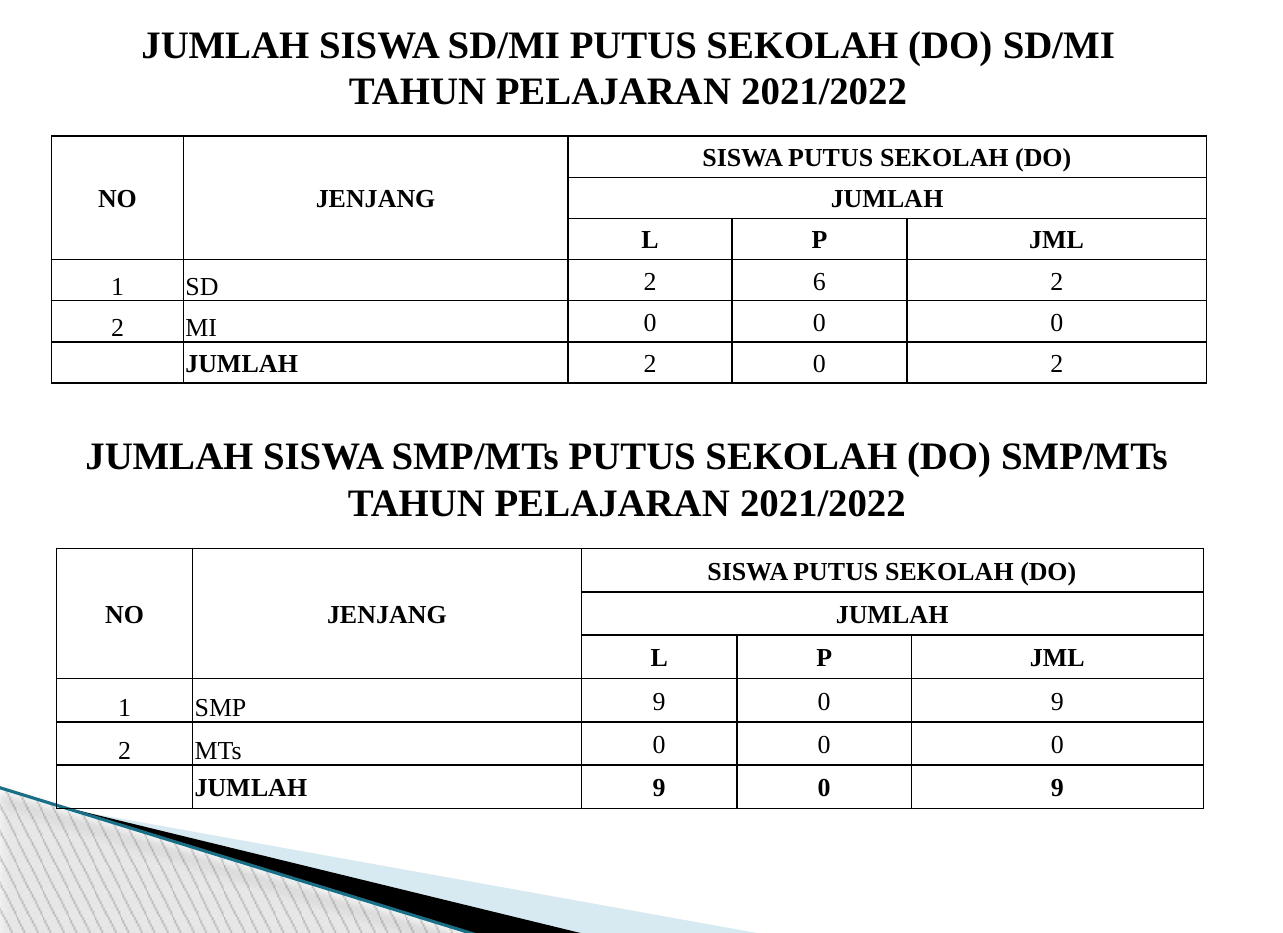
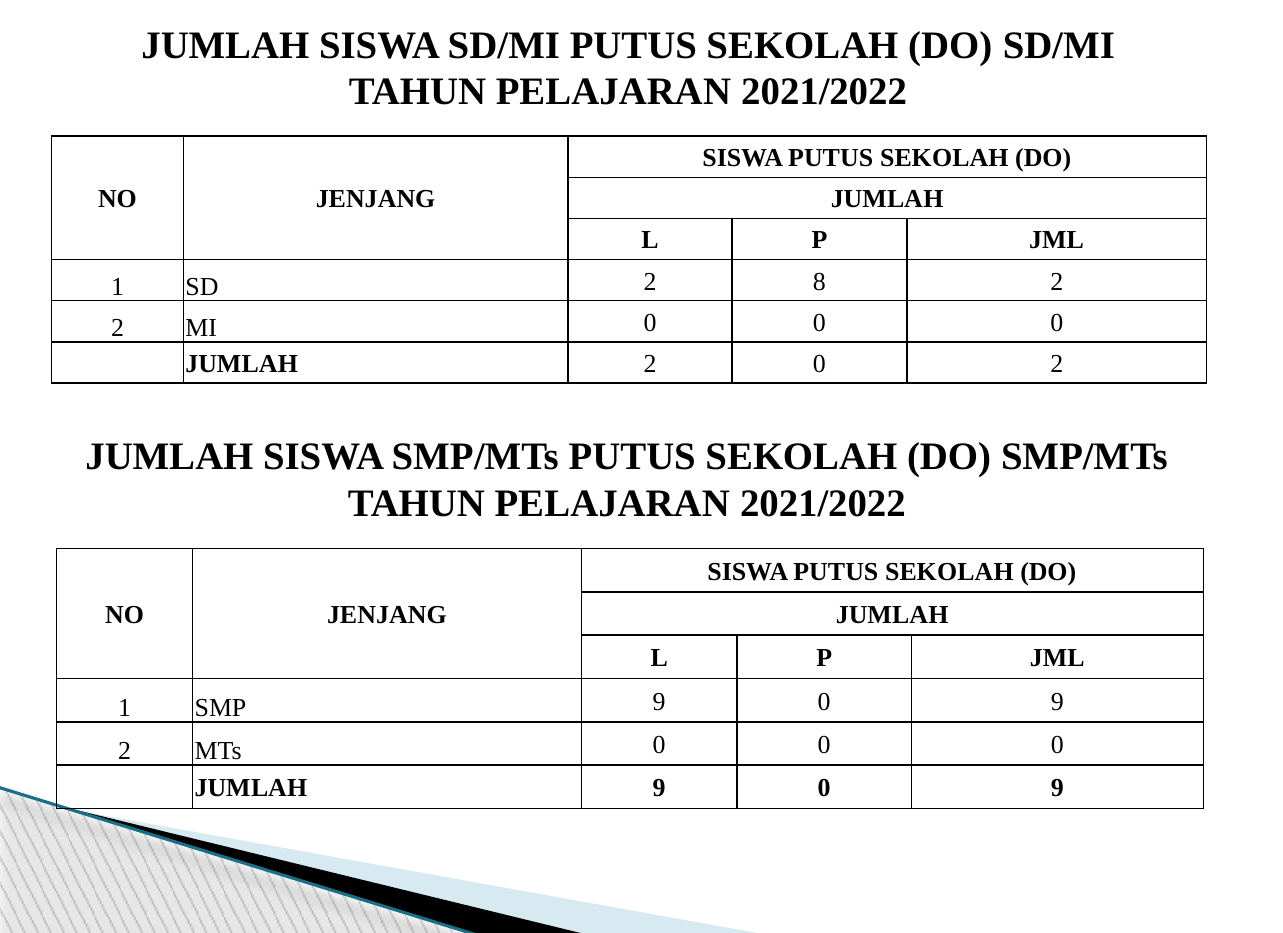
6: 6 -> 8 (819, 282)
